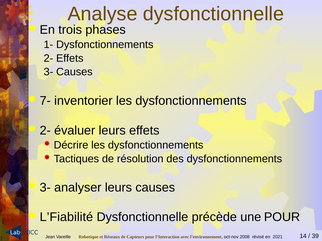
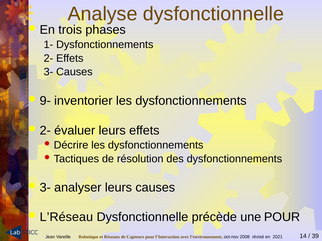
7-: 7- -> 9- (45, 101)
L’Fiabilité: L’Fiabilité -> L’Réseau (66, 217)
